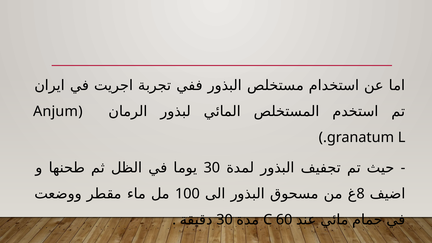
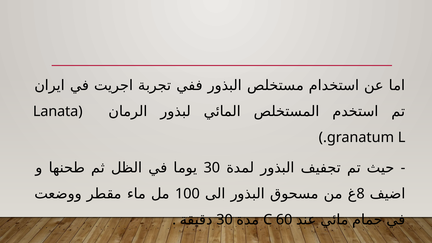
Anjum: Anjum -> Lanata (56, 111)
